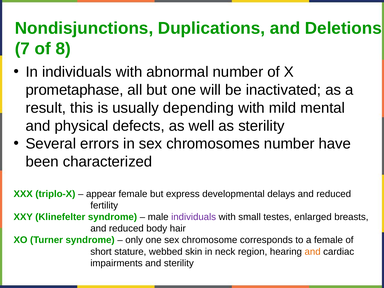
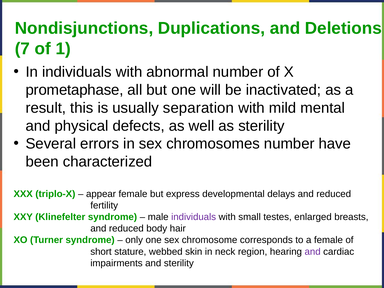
8: 8 -> 1 (63, 49)
depending: depending -> separation (198, 108)
and colour: orange -> purple (313, 252)
